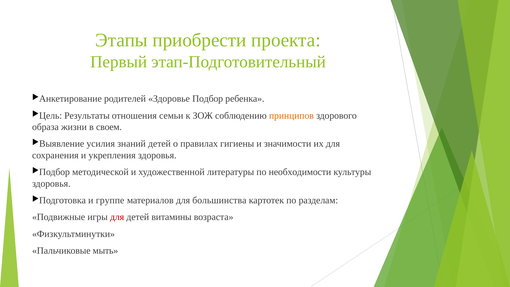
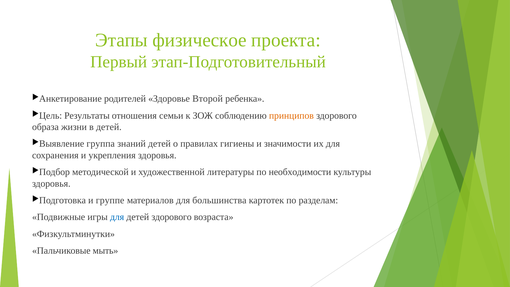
приобрести: приобрести -> физическое (200, 40)
Подбор: Подбор -> Второй (208, 99)
в своем: своем -> детей (109, 127)
усилия: усилия -> группа (101, 144)
для colour: red -> blue (117, 217)
детей витамины: витамины -> здорового (172, 217)
